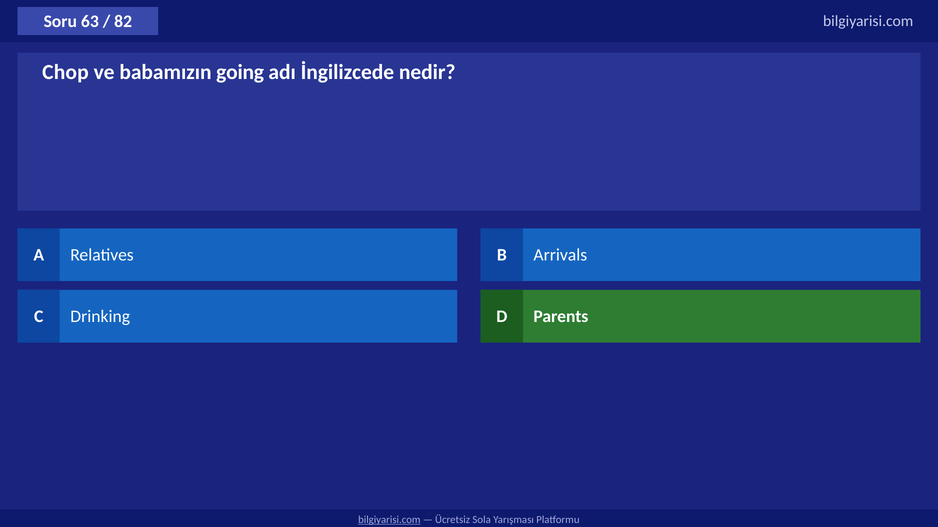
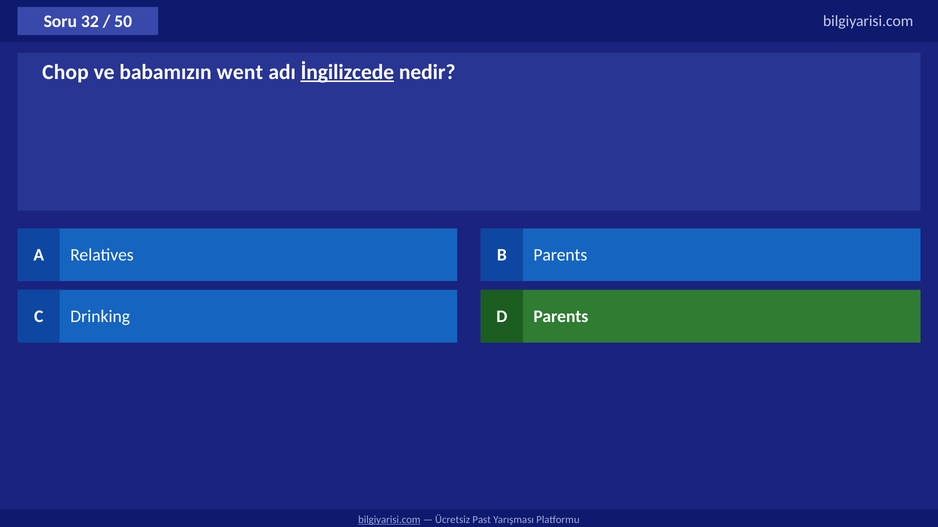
63: 63 -> 32 (90, 21)
82: 82 -> 50 (123, 21)
going: going -> went (240, 72)
İngilizcede underline: none -> present (347, 72)
B Arrivals: Arrivals -> Parents (560, 255)
Sola: Sola -> Past (482, 520)
